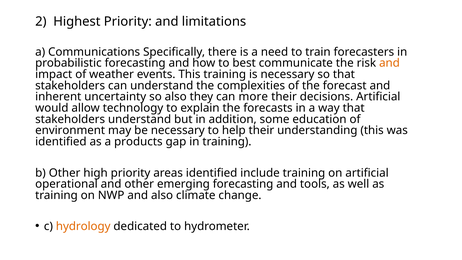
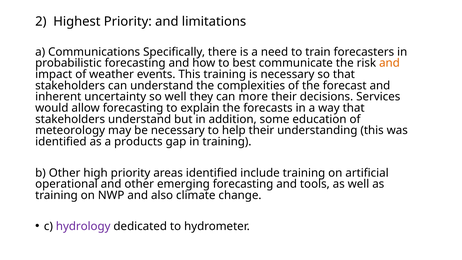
so also: also -> well (176, 97)
decisions Artificial: Artificial -> Services (378, 97)
allow technology: technology -> forecasting (133, 108)
environment: environment -> meteorology (70, 130)
hydrology colour: orange -> purple (83, 226)
